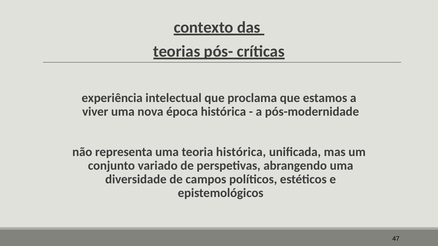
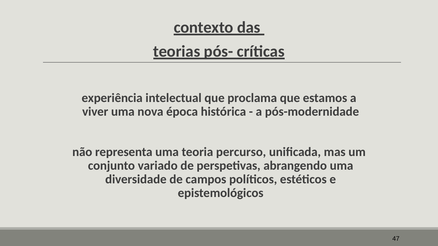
teoria histórica: histórica -> percurso (241, 152)
